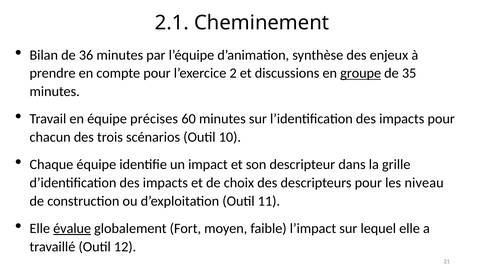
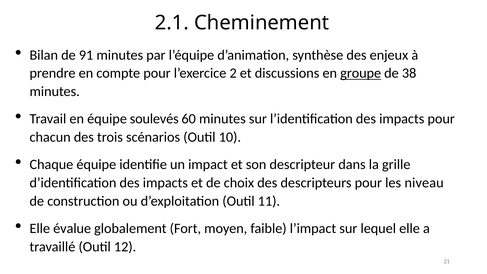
36: 36 -> 91 (86, 55)
35: 35 -> 38 (409, 73)
précises: précises -> soulevés (154, 119)
évalue underline: present -> none (72, 228)
